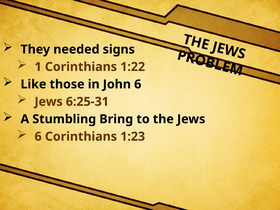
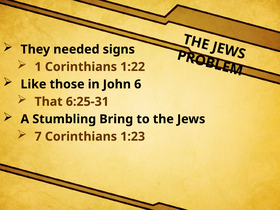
Jews: Jews -> That (49, 102)
6: 6 -> 7 (38, 137)
